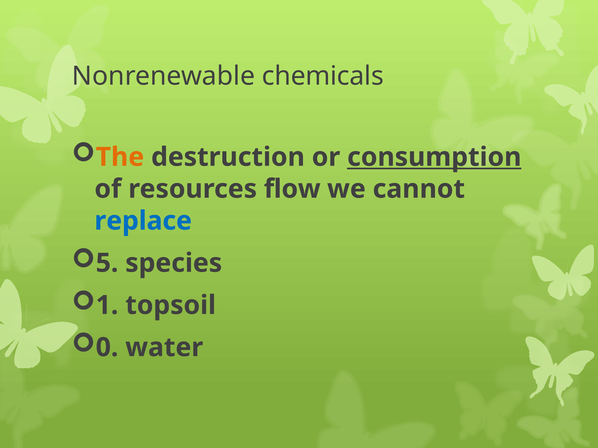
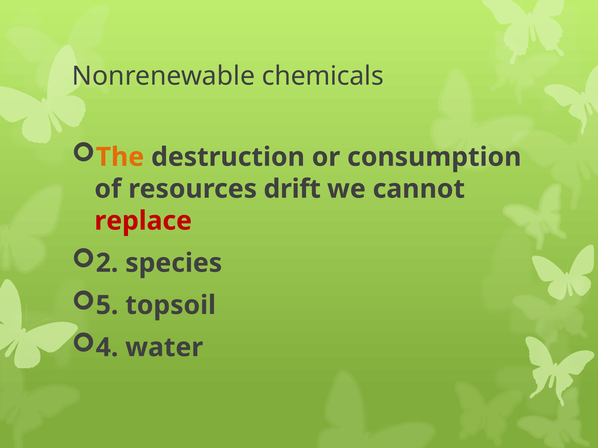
consumption underline: present -> none (434, 157)
flow: flow -> drift (292, 189)
replace colour: blue -> red (143, 221)
5: 5 -> 2 (107, 263)
1: 1 -> 5 (107, 306)
0: 0 -> 4 (107, 348)
